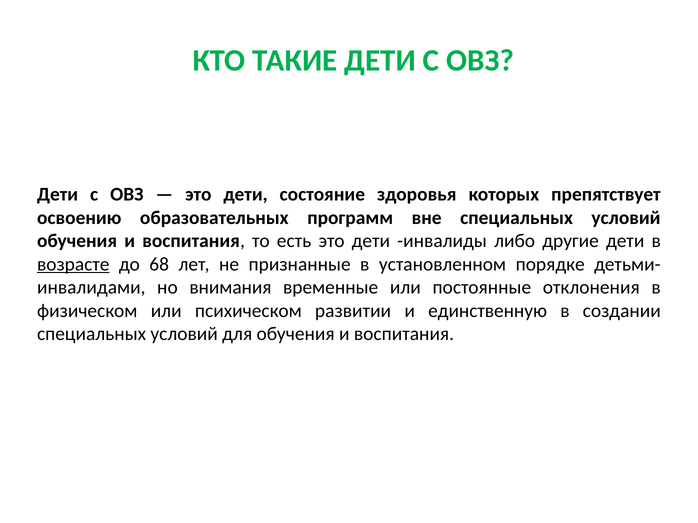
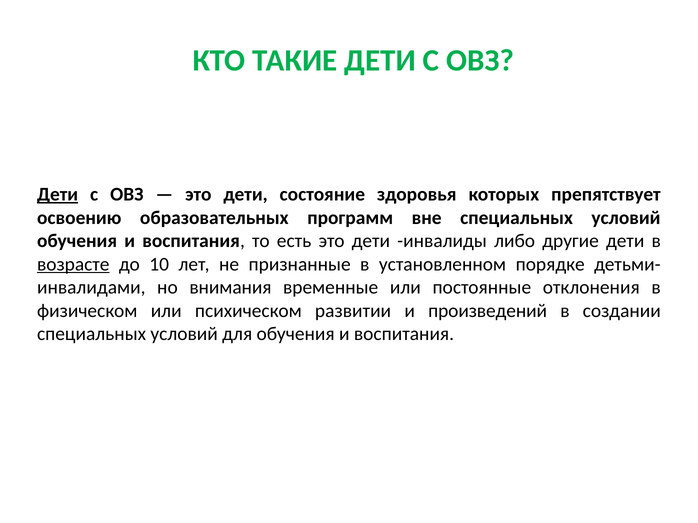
Дети underline: none -> present (58, 195)
68: 68 -> 10 (159, 264)
единственную: единственную -> произведений (488, 311)
